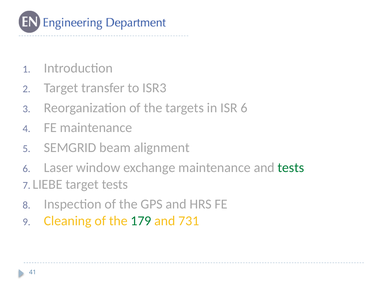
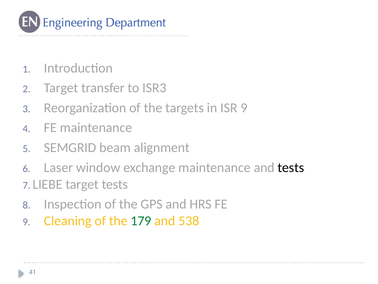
ISR 6: 6 -> 9 (244, 108)
tests colour: green -> black (291, 167)
731: 731 -> 538 (189, 220)
